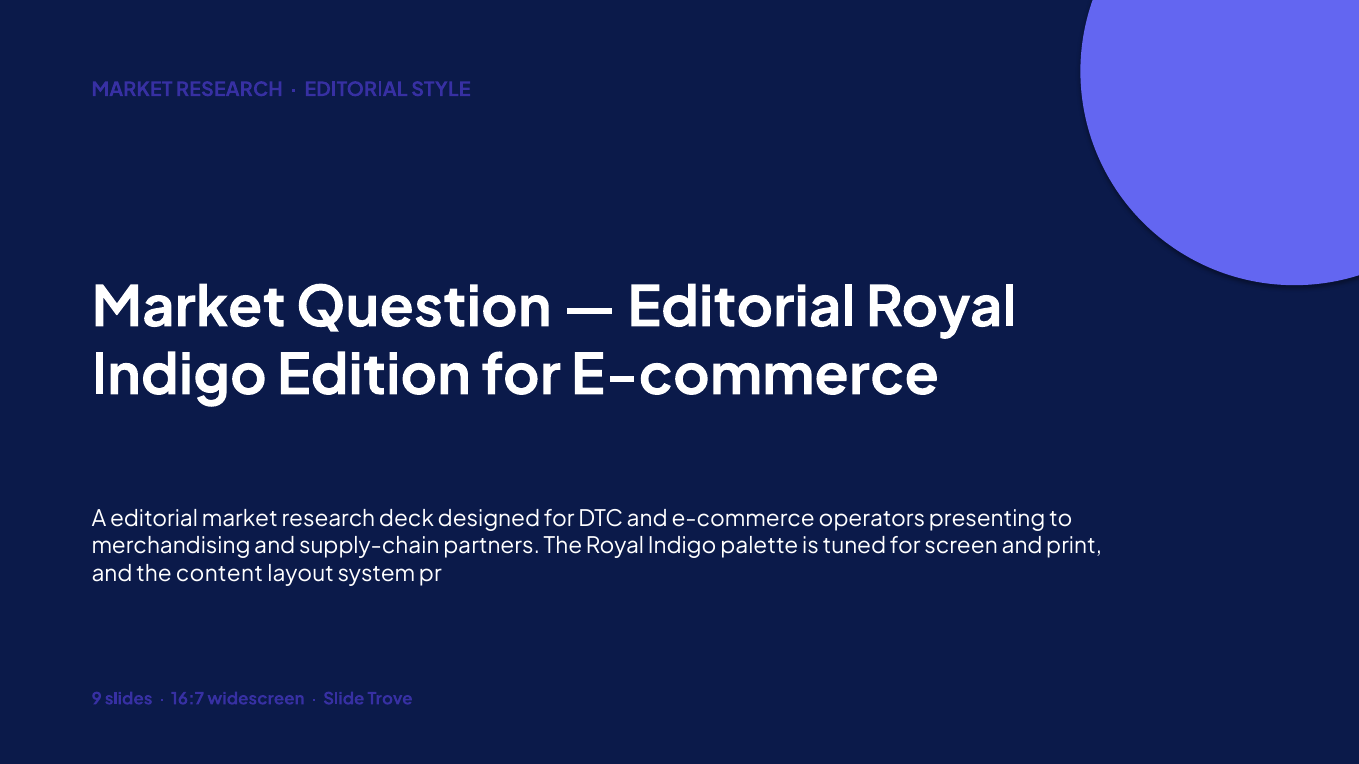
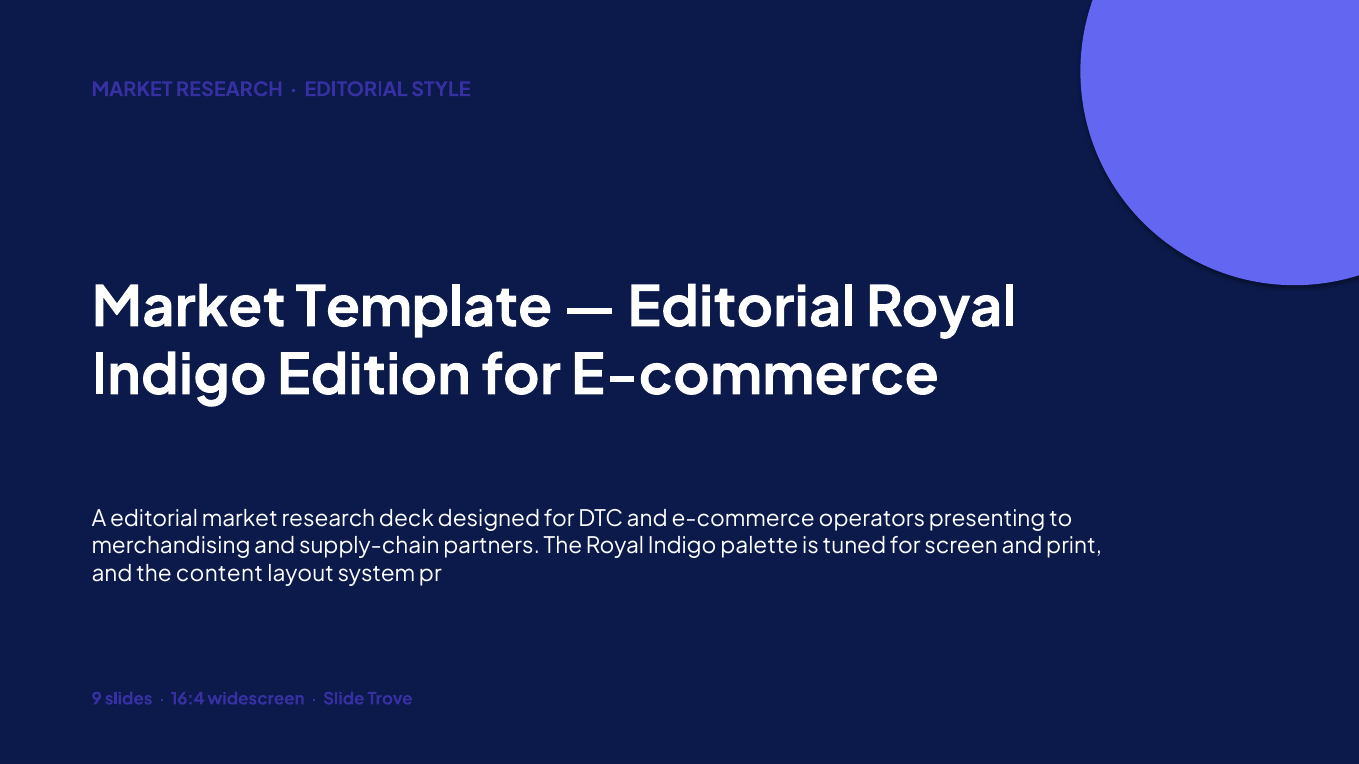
Question: Question -> Template (424, 308)
16:7: 16:7 -> 16:4 (188, 699)
